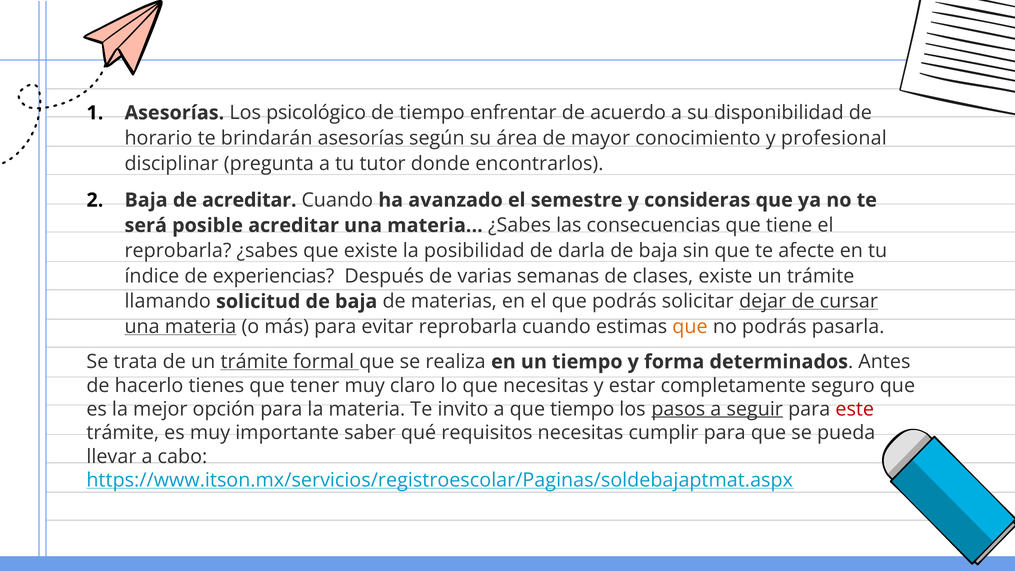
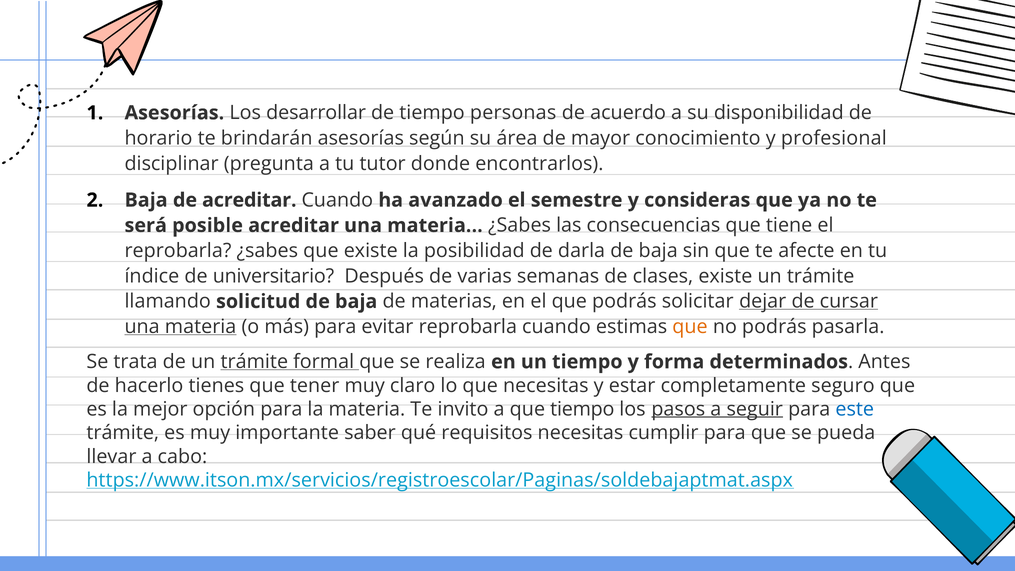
psicológico: psicológico -> desarrollar (316, 113)
enfrentar: enfrentar -> personas (513, 113)
experiencias: experiencias -> universitario (273, 276)
este colour: red -> blue (855, 409)
